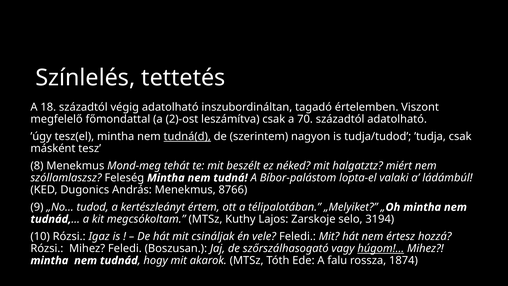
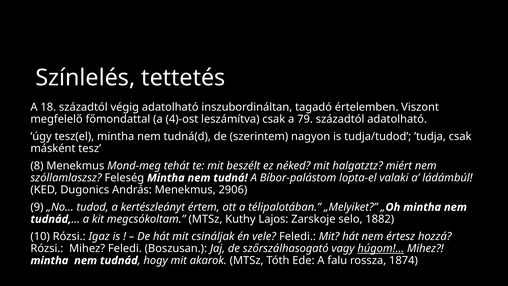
2)-ost: 2)-ost -> 4)-ost (182, 119)
70: 70 -> 79 (305, 119)
tudná(d underline: present -> none (187, 136)
8766: 8766 -> 2906 (233, 190)
3194: 3194 -> 1882 (380, 219)
